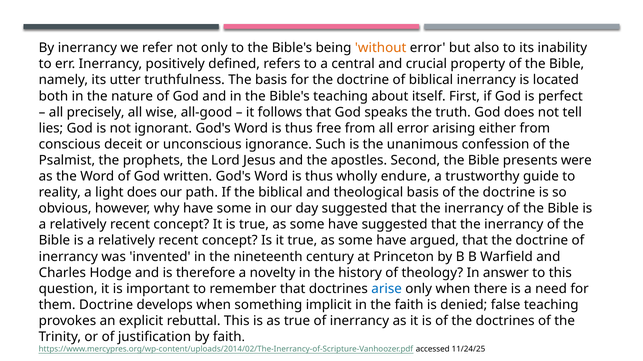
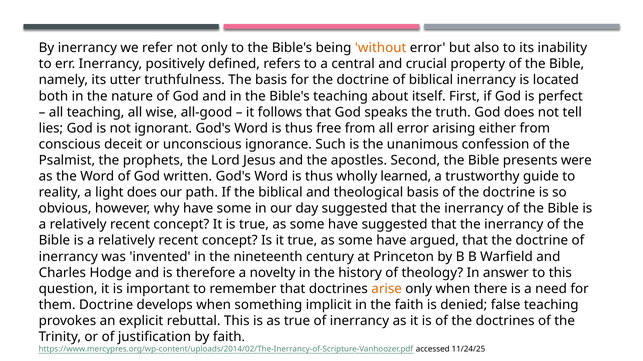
all precisely: precisely -> teaching (96, 112)
endure: endure -> learned (406, 177)
arise colour: blue -> orange (387, 289)
